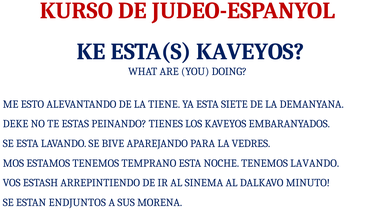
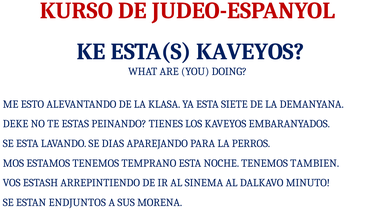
TIENE: TIENE -> KLASA (164, 104)
BIVE: BIVE -> DIAS (113, 143)
VEDRES: VEDRES -> PERROS (251, 143)
TENEMOS LAVANDO: LAVANDO -> TAMBIEN (315, 163)
